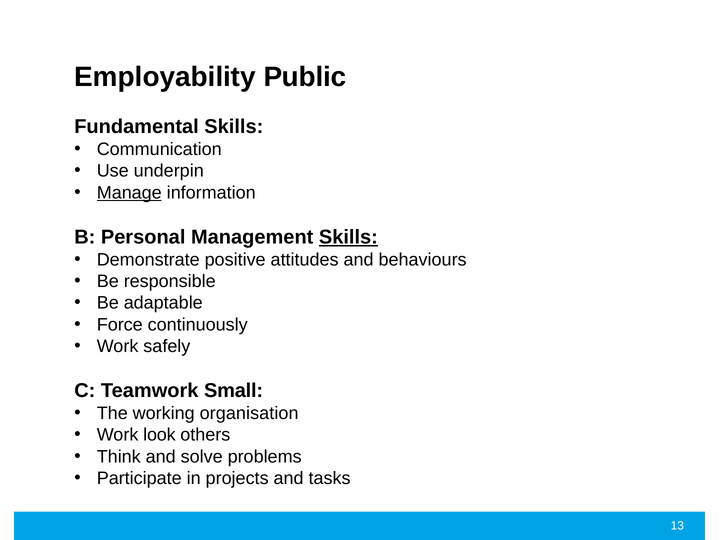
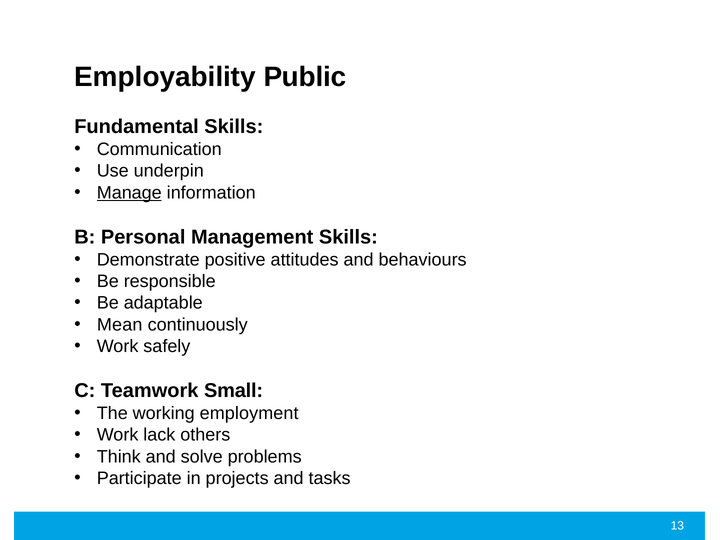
Skills underline: present -> none (348, 237)
Force: Force -> Mean (120, 325)
organisation: organisation -> employment (249, 413)
look: look -> lack (159, 435)
